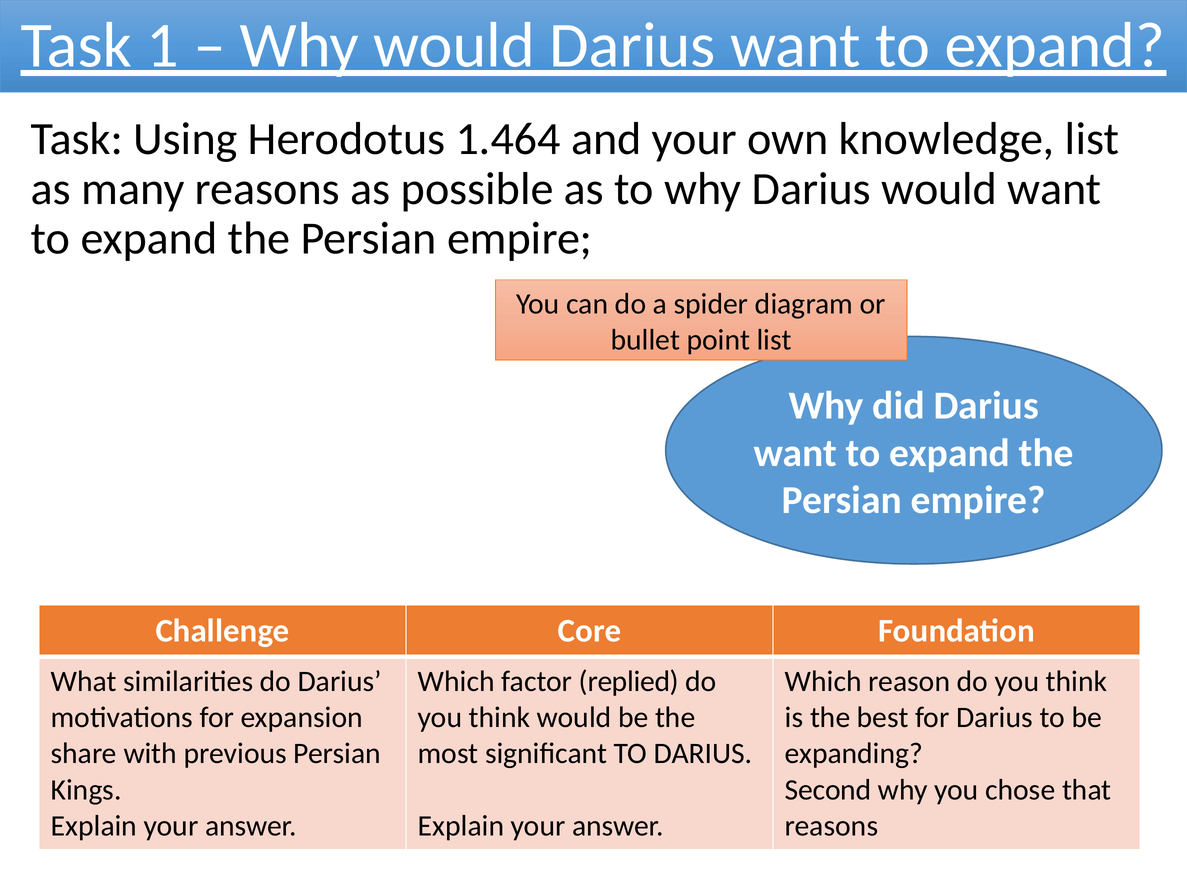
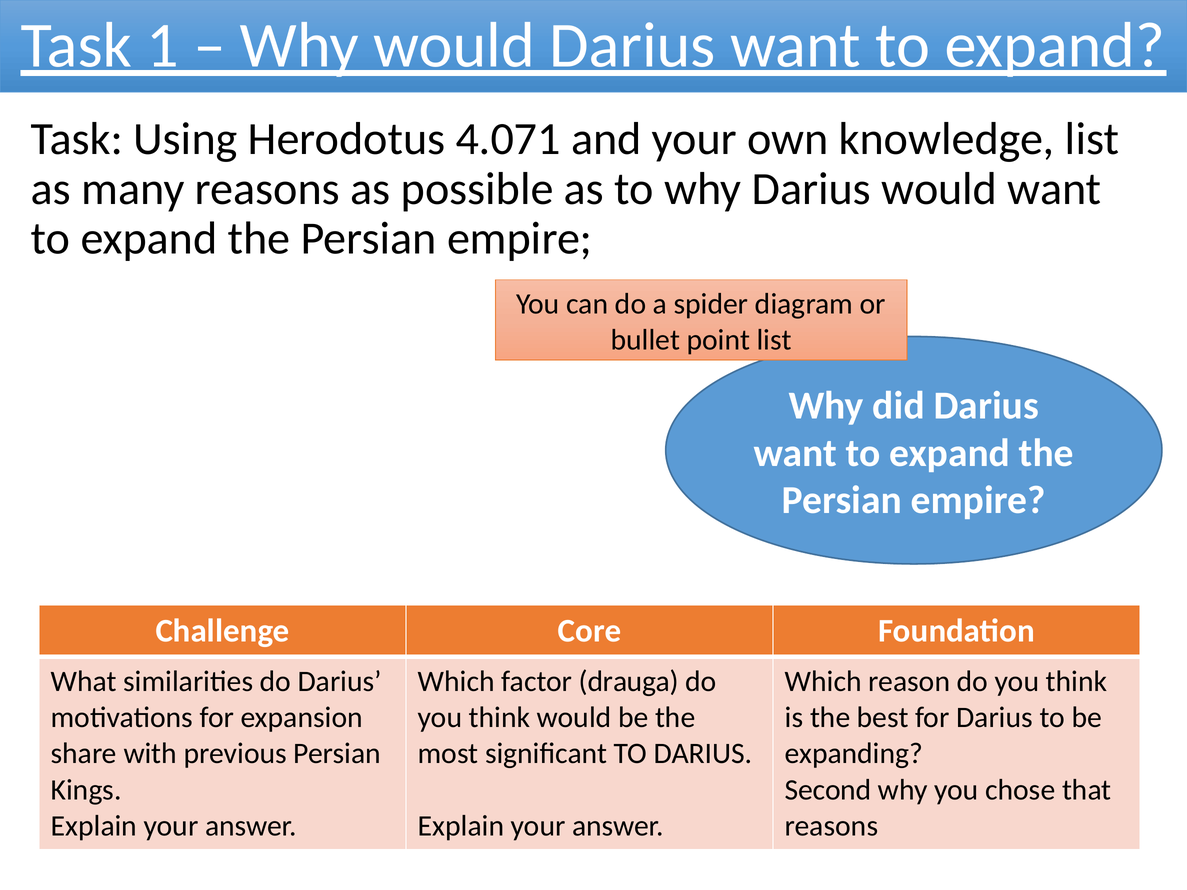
1.464: 1.464 -> 4.071 (508, 139)
replied: replied -> drauga (629, 681)
